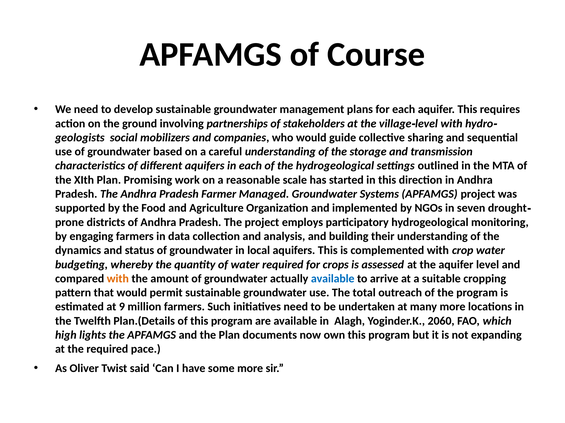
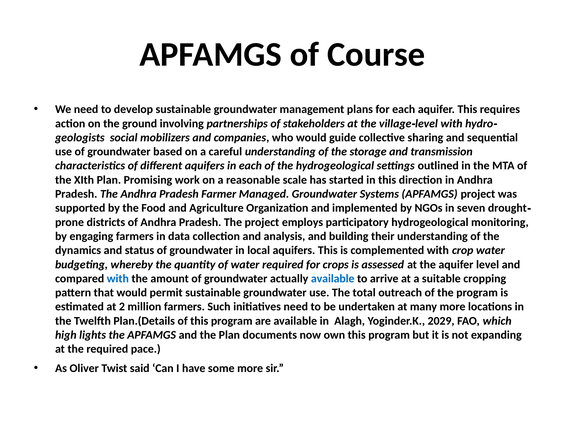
with colour: orange -> blue (118, 279)
9: 9 -> 2 (122, 307)
2060: 2060 -> 2029 (441, 321)
